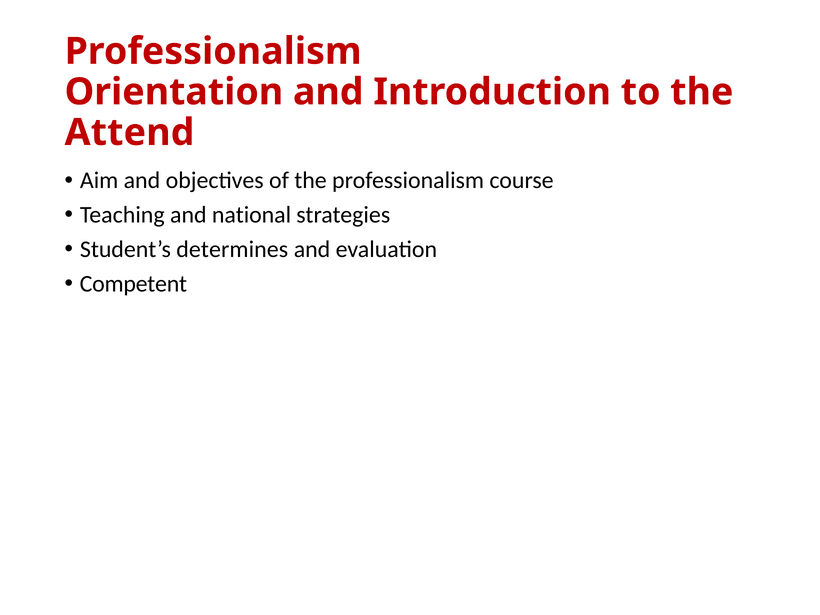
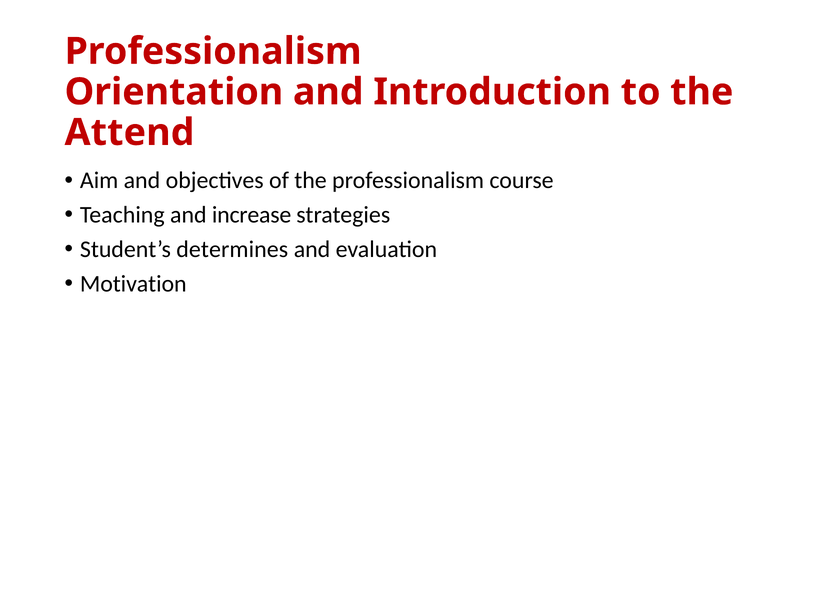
national: national -> increase (252, 215)
Competent: Competent -> Motivation (133, 284)
